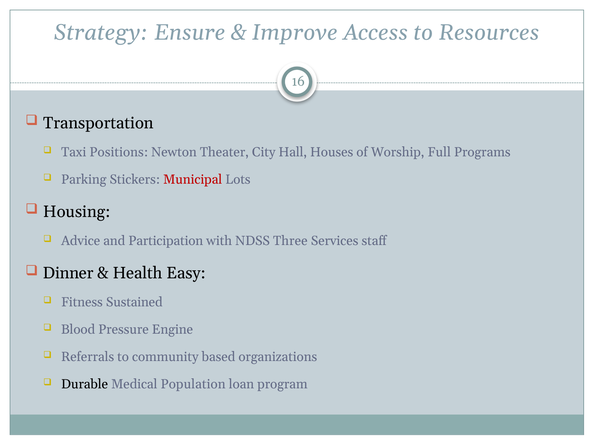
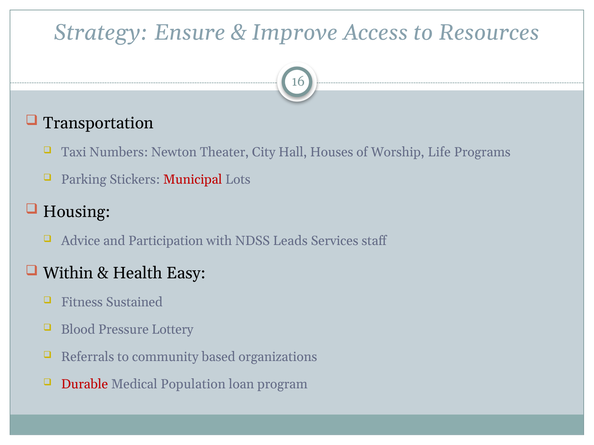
Positions: Positions -> Numbers (119, 152)
Full: Full -> Life (439, 152)
Three: Three -> Leads (290, 241)
Dinner: Dinner -> Within (68, 273)
Engine: Engine -> Lottery (173, 330)
Durable colour: black -> red (85, 385)
